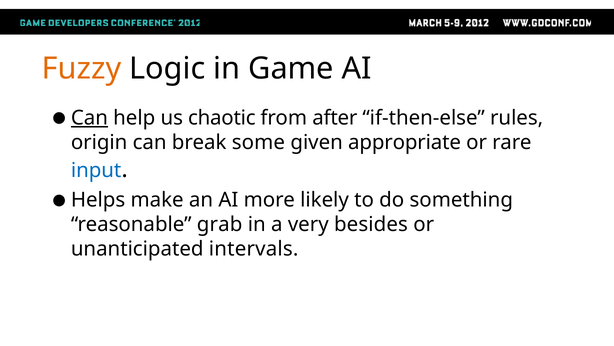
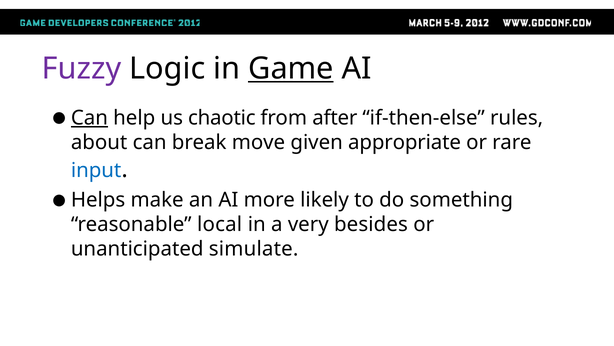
Fuzzy colour: orange -> purple (82, 68)
Game underline: none -> present (291, 68)
origin: origin -> about (99, 142)
some: some -> move (258, 142)
grab: grab -> local (220, 224)
intervals: intervals -> simulate (254, 249)
